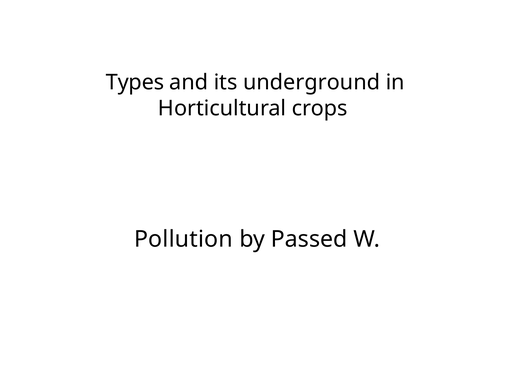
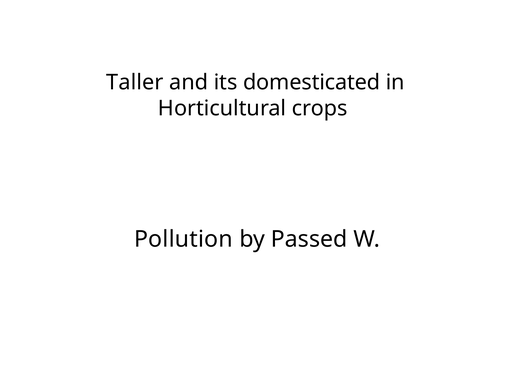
Types: Types -> Taller (135, 82)
underground: underground -> domesticated (312, 82)
